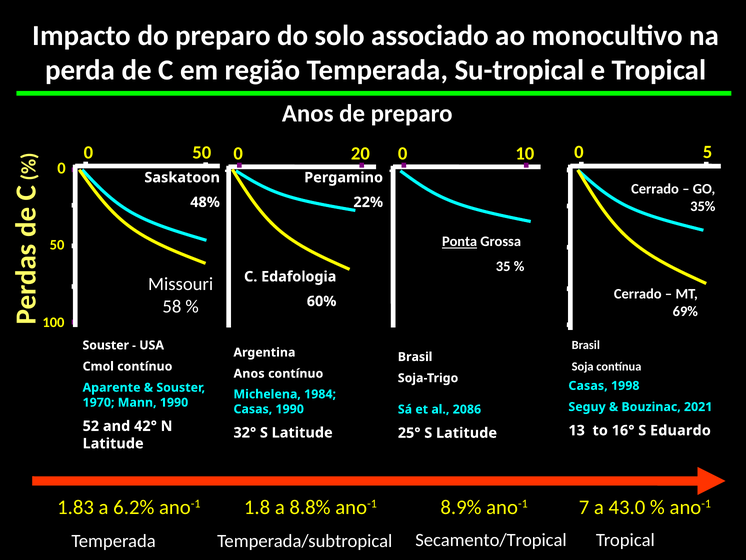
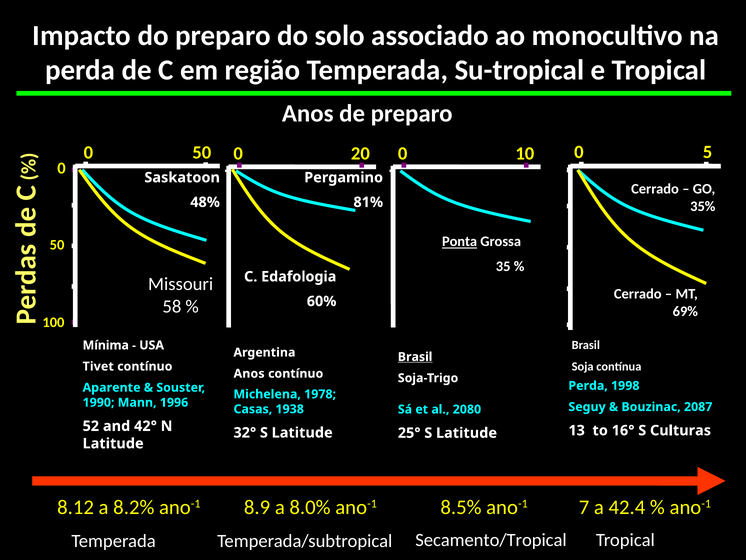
22%: 22% -> 81% (368, 202)
Souster: Souster -> Mínima (106, 345)
Brasil underline: none -> present (415, 357)
Cmol: Cmol -> Tivet (98, 366)
Casas: Casas -> Perda (588, 385)
1984: 1984 -> 1978 (320, 394)
1970: 1970 -> 1990 (99, 402)
Mann 1990: 1990 -> 1996 (174, 402)
2021: 2021 -> 2087 (698, 407)
Casas 1990: 1990 -> 1938 (290, 409)
2086: 2086 -> 2080 (467, 409)
Eduardo: Eduardo -> Culturas (680, 430)
1.83: 1.83 -> 8.12 (76, 507)
6.2%: 6.2% -> 8.2% (134, 507)
1.8: 1.8 -> 8.9 (257, 507)
8.8%: 8.8% -> 8.0% (310, 507)
8.9%: 8.9% -> 8.5% (461, 507)
43.0: 43.0 -> 42.4 (627, 507)
